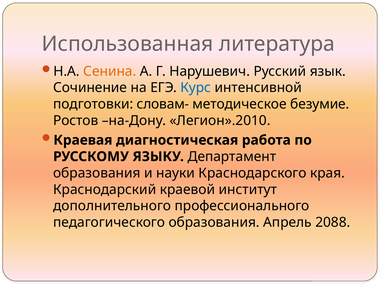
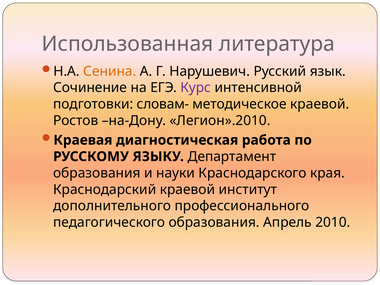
Курс colour: blue -> purple (196, 88)
методическое безумие: безумие -> краевой (320, 104)
2088: 2088 -> 2010 (333, 222)
